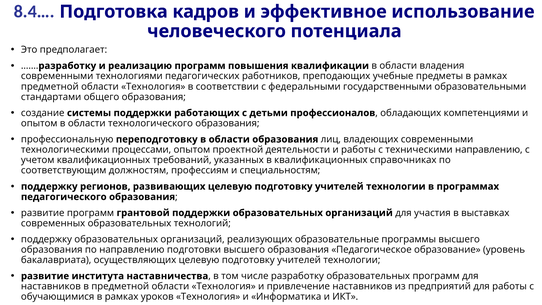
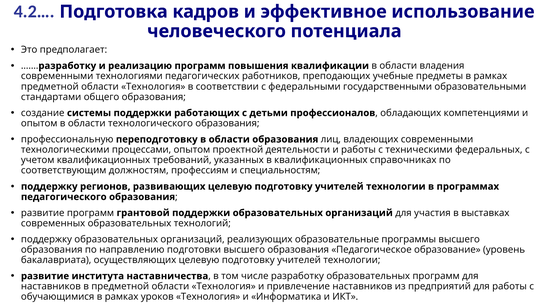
8.4…: 8.4… -> 4.2… (34, 12)
техническими направлению: направлению -> федеральных (489, 150)
